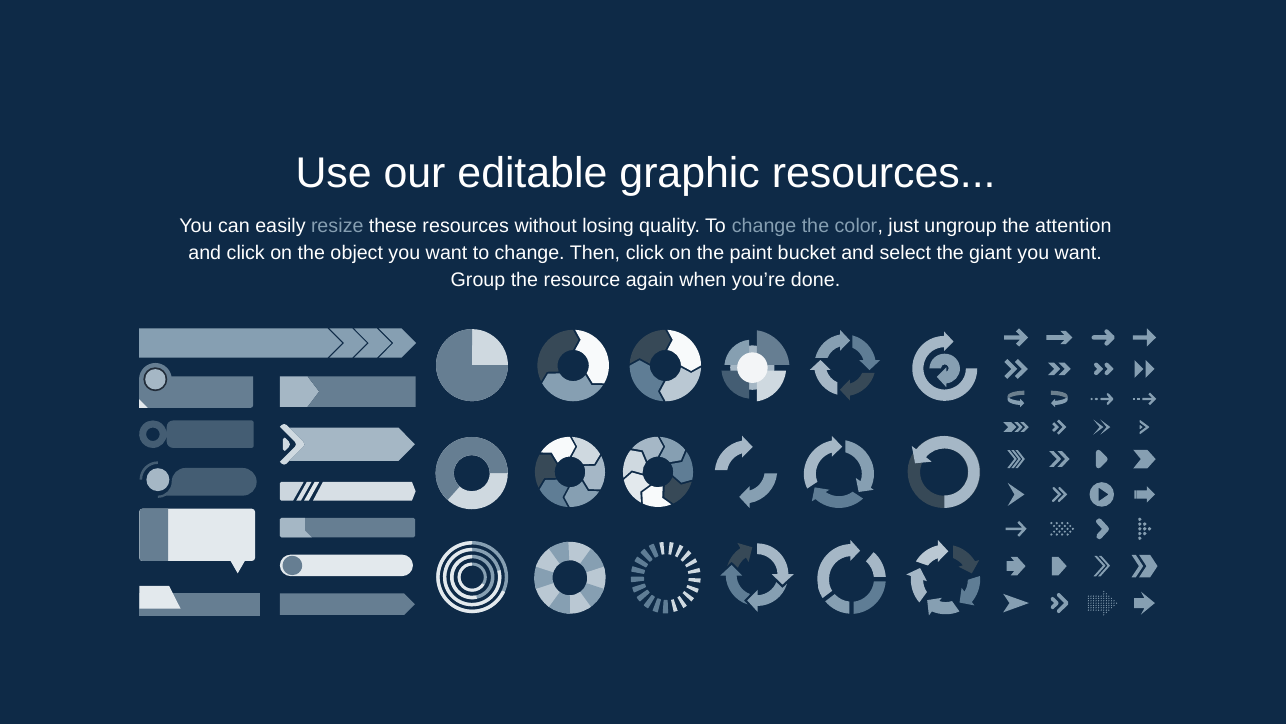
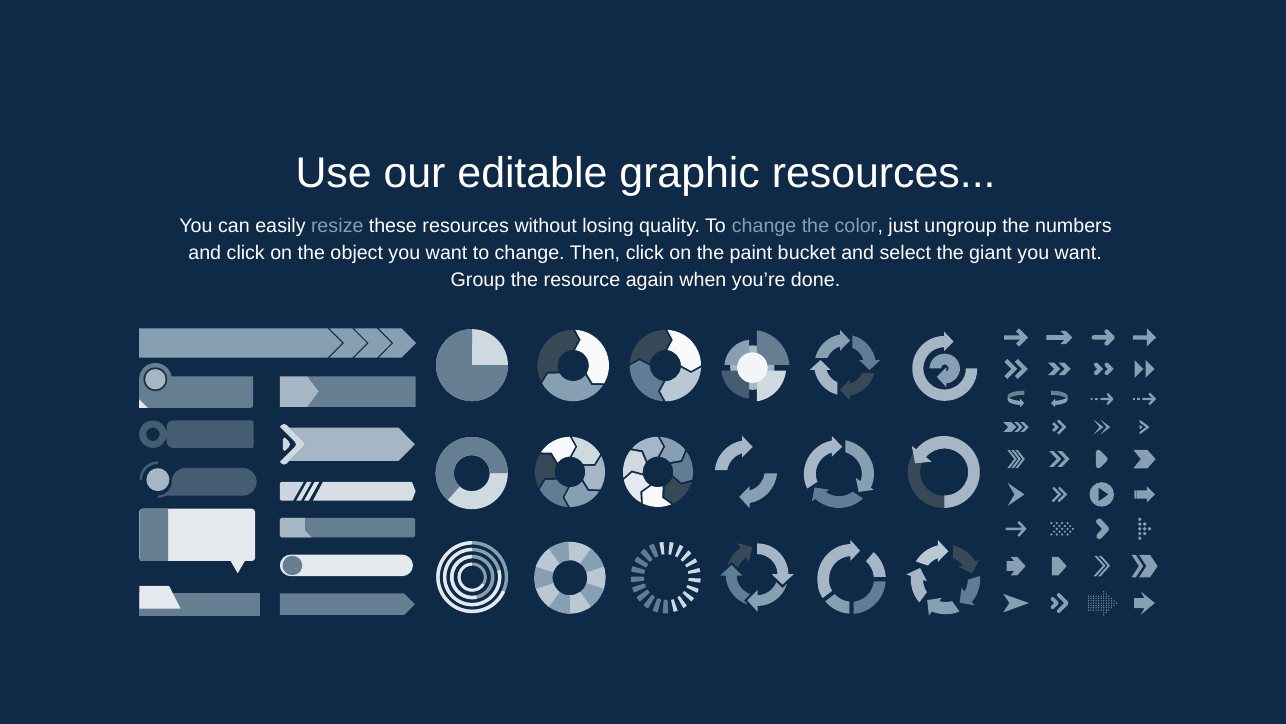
attention: attention -> numbers (1073, 226)
